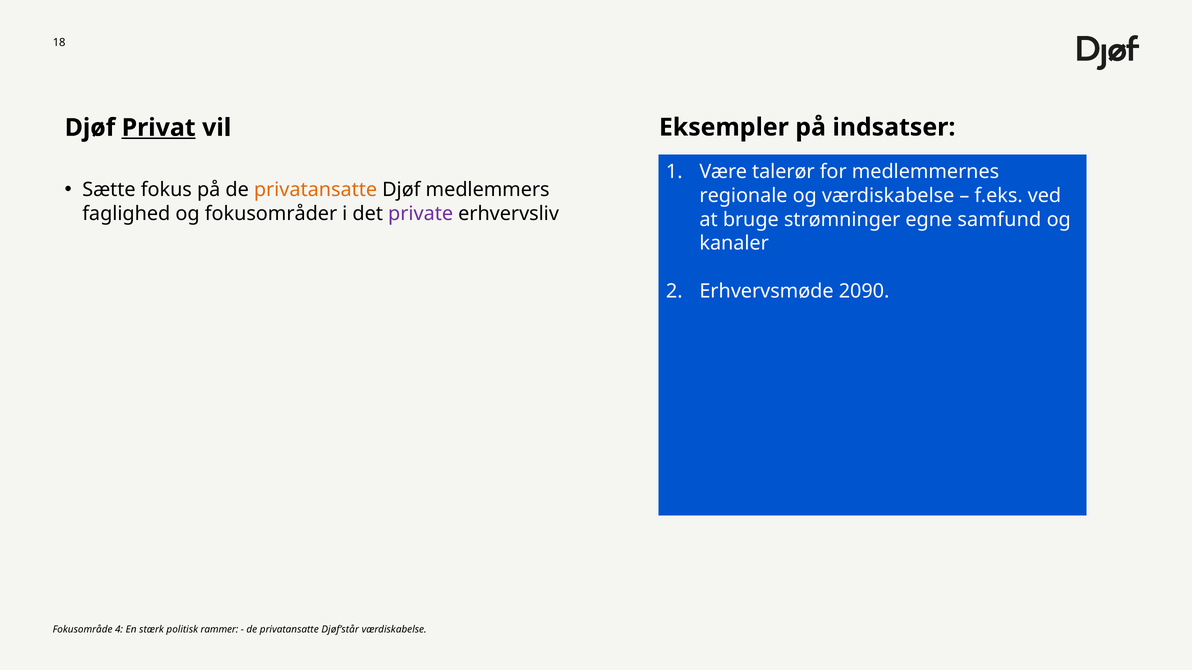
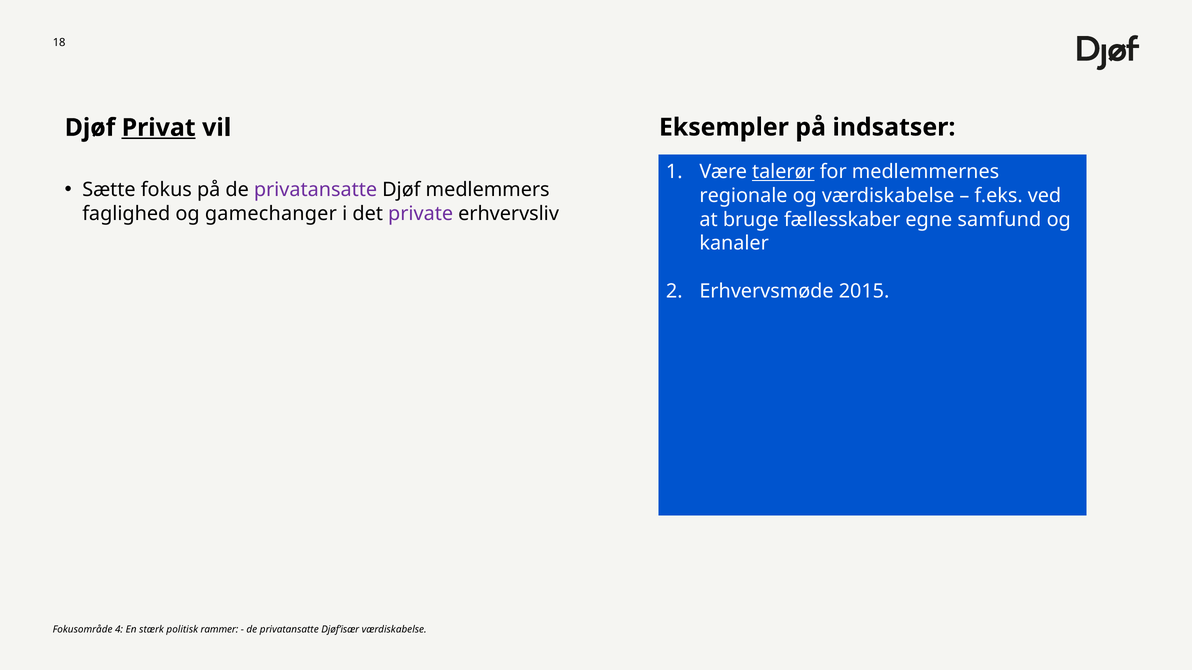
talerør underline: none -> present (783, 172)
privatansatte colour: orange -> purple (316, 190)
fokusområder: fokusområder -> gamechanger (271, 214)
strømninger: strømninger -> fællesskaber (842, 220)
2090: 2090 -> 2015 (864, 291)
Djøf’står: Djøf’står -> Djøf’især (340, 630)
